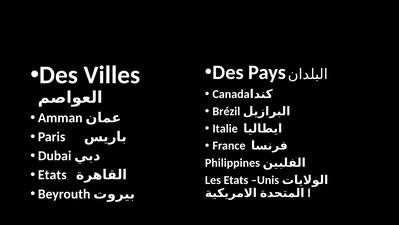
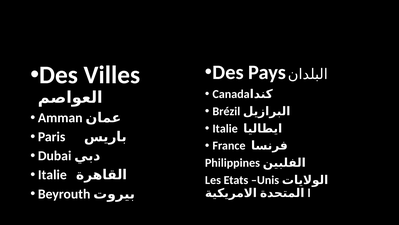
Etats: Etats -> Italie (52, 175)
